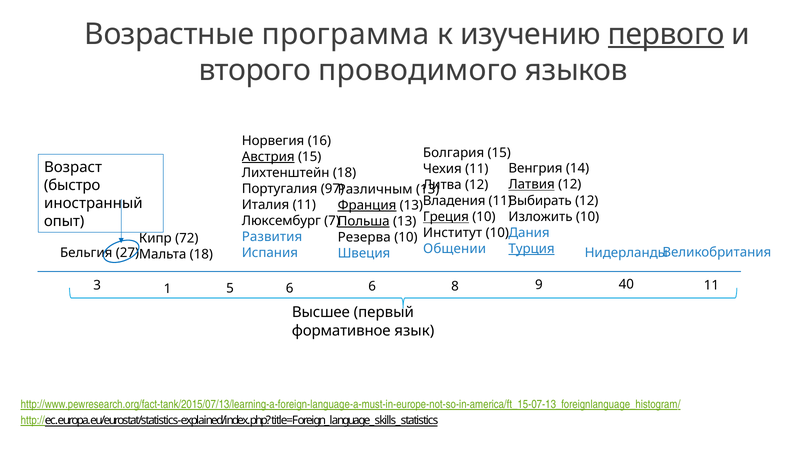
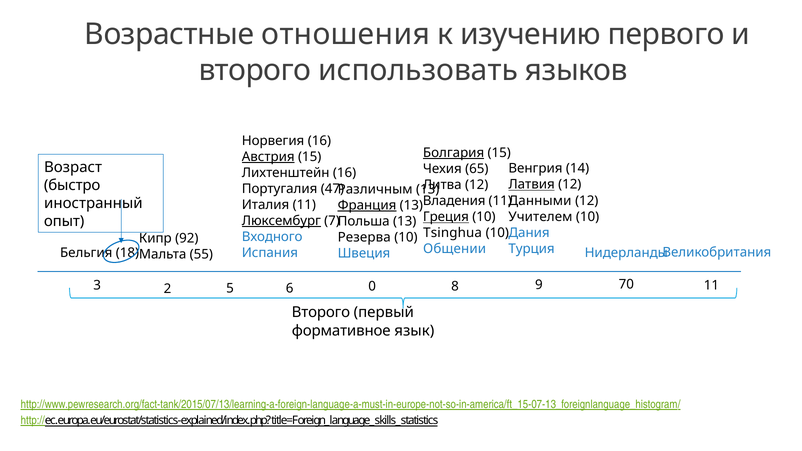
программа: программа -> отношения (346, 34)
первого underline: present -> none (666, 34)
проводимого: проводимого -> использовать (418, 70)
Болгария underline: none -> present (454, 153)
Чехия 11: 11 -> 65 (477, 169)
Лихтенштейн 18: 18 -> 16 (345, 173)
97: 97 -> 47 (332, 189)
Выбирать: Выбирать -> Данными (540, 201)
Изложить: Изложить -> Учителем (540, 217)
Люксембург underline: none -> present (281, 221)
Польша underline: present -> none (364, 221)
Институт: Институт -> Tsinghua (453, 233)
Развития: Развития -> Входного (272, 237)
72: 72 -> 92 (187, 239)
Турция underline: present -> none (532, 249)
27: 27 -> 18 (127, 253)
Мальта 18: 18 -> 55 (201, 255)
1: 1 -> 2 (167, 289)
6 6: 6 -> 0 (372, 287)
40: 40 -> 70 (626, 284)
Высшее: Высшее -> Второго (321, 313)
